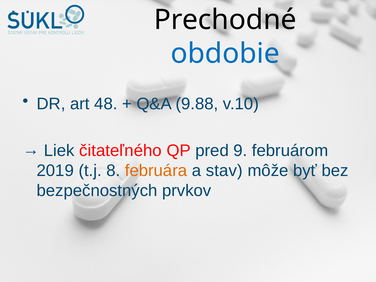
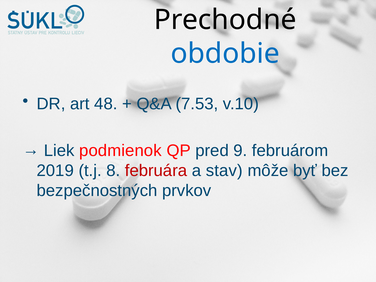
9.88: 9.88 -> 7.53 (197, 104)
čitateľného: čitateľného -> podmienok (120, 151)
februára colour: orange -> red (156, 171)
